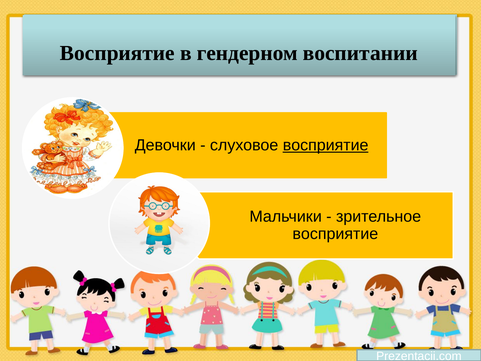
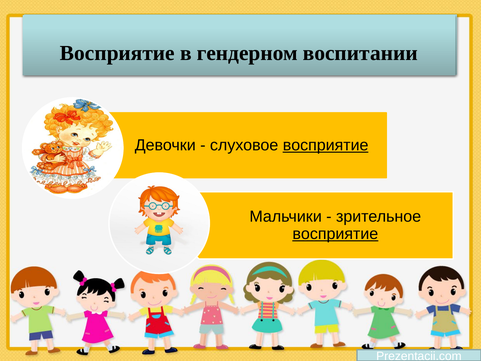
восприятие underline: none -> present (335, 234)
